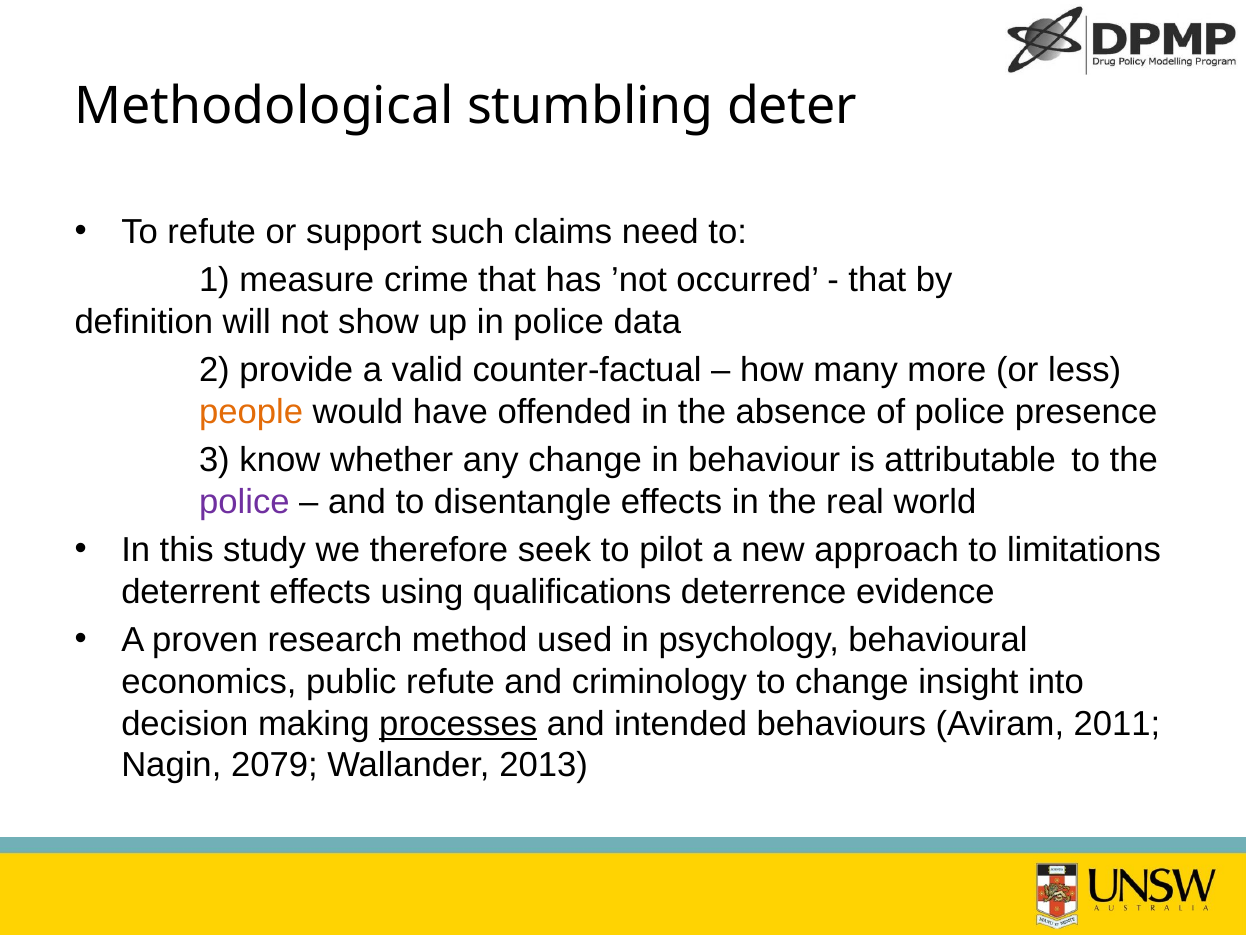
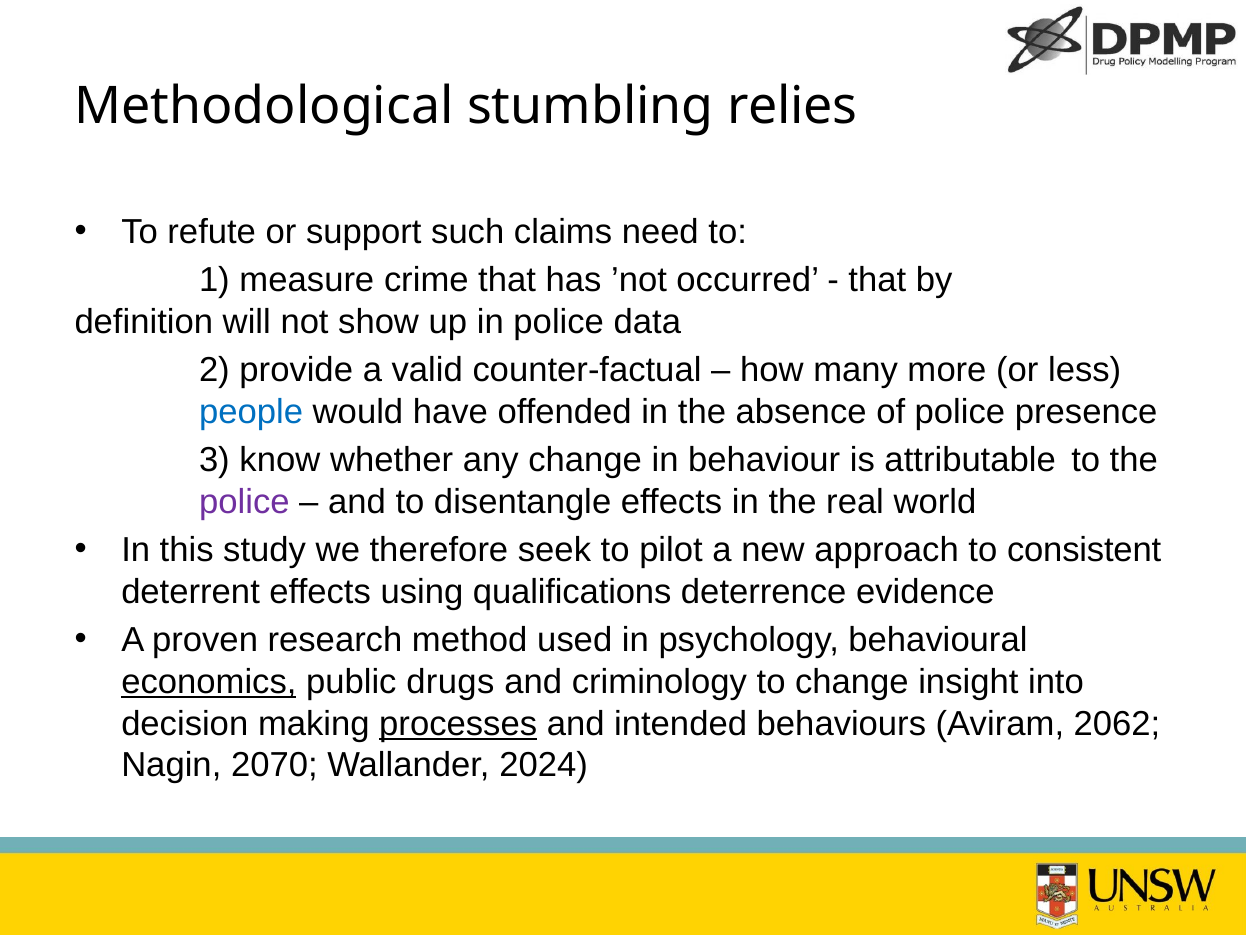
deter: deter -> relies (792, 106)
people colour: orange -> blue (251, 412)
limitations: limitations -> consistent (1084, 550)
economics underline: none -> present (209, 682)
public refute: refute -> drugs (450, 682)
2011: 2011 -> 2062 (1117, 723)
2079: 2079 -> 2070 (274, 765)
2013: 2013 -> 2024 (544, 765)
